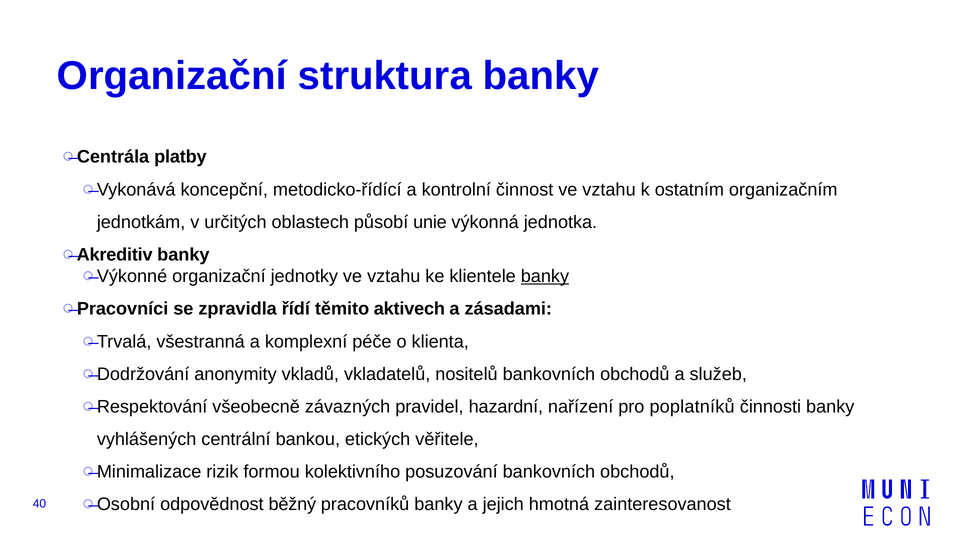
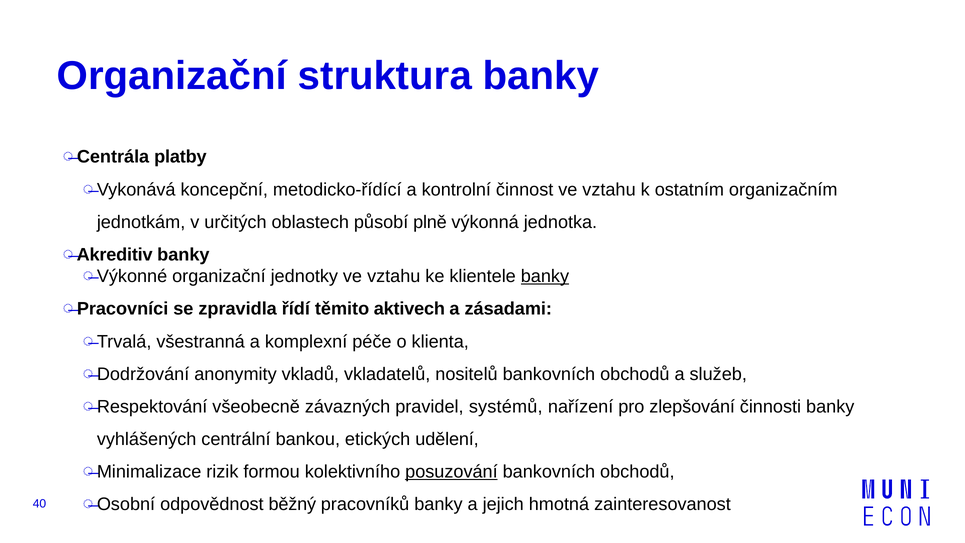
unie: unie -> plně (430, 222)
hazardní: hazardní -> systémů (506, 407)
poplatníků: poplatníků -> zlepšování (692, 407)
věřitele: věřitele -> udělení (447, 439)
posuzování underline: none -> present (451, 472)
